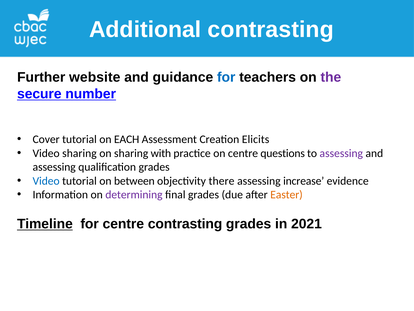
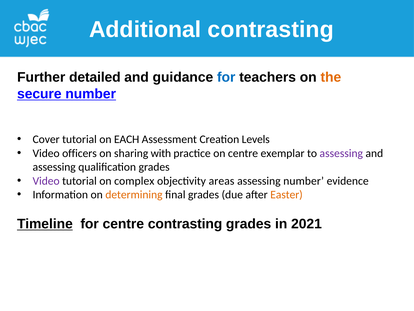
website: website -> detailed (95, 77)
the colour: purple -> orange (331, 77)
Elicits: Elicits -> Levels (256, 139)
Video sharing: sharing -> officers (80, 153)
questions: questions -> exemplar (283, 153)
Video colour: blue -> purple (46, 181)
between: between -> complex (134, 181)
there: there -> areas (222, 181)
assessing increase: increase -> number (304, 181)
determining colour: purple -> orange (134, 194)
